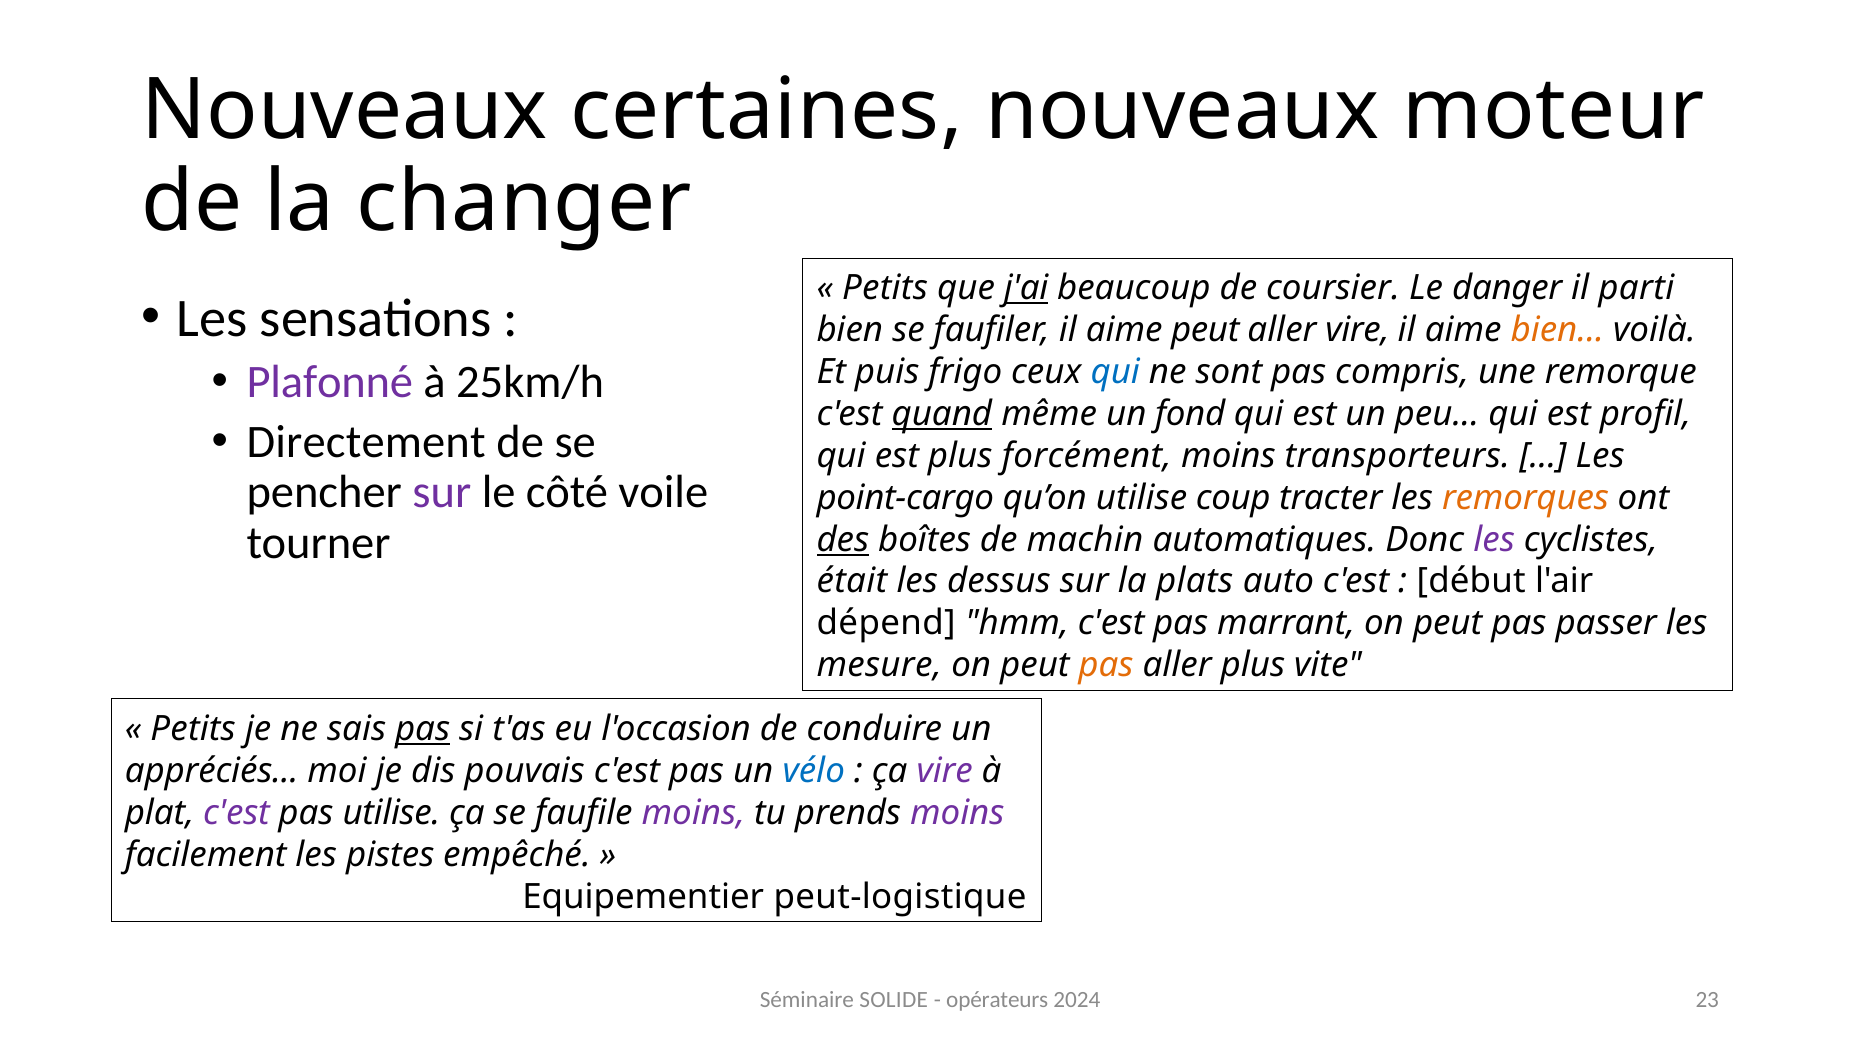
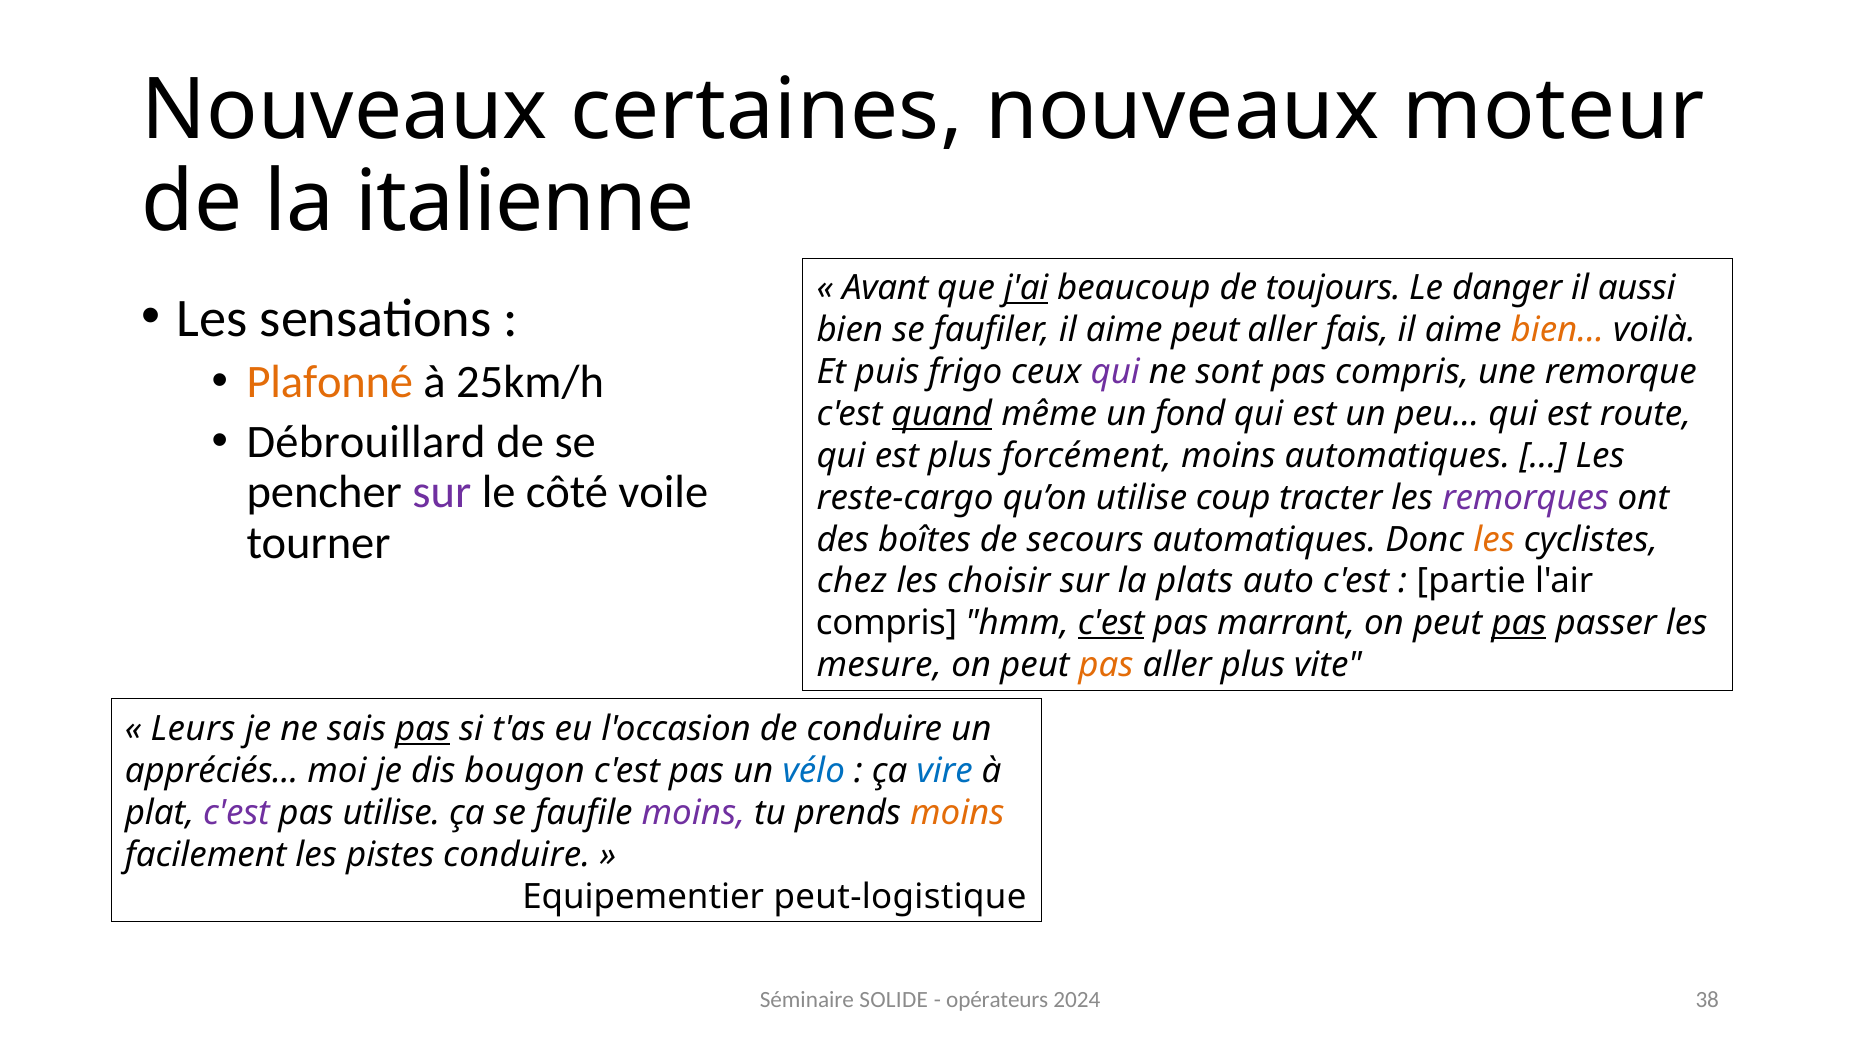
changer: changer -> italienne (525, 202)
Petits: Petits -> Avant (885, 288)
coursier: coursier -> toujours (1333, 288)
parti: parti -> aussi (1637, 288)
aller vire: vire -> fais (1357, 330)
Plafonné colour: purple -> orange (330, 382)
qui colour: blue -> purple (1115, 372)
profil: profil -> route (1645, 414)
Directement: Directement -> Débrouillard (366, 442)
moins transporteurs: transporteurs -> automatiques (1397, 456)
point-cargo: point-cargo -> reste-cargo (905, 498)
remorques colour: orange -> purple (1525, 498)
des underline: present -> none (843, 539)
machin: machin -> secours (1085, 539)
les colour: purple -> orange (1494, 539)
était: était -> chez (852, 581)
dessus: dessus -> choisir (999, 581)
début: début -> partie (1471, 581)
dépend: dépend -> compris (886, 623)
c'est underline: none -> present (1111, 623)
pas underline: none -> present (1519, 623)
Petits: Petits -> Leurs (193, 729)
pouvais: pouvais -> bougon (525, 771)
vire colour: purple -> blue (945, 771)
moins colour: purple -> orange (957, 813)
pistes empêché: empêché -> conduire (517, 855)
23: 23 -> 38 (1707, 999)
